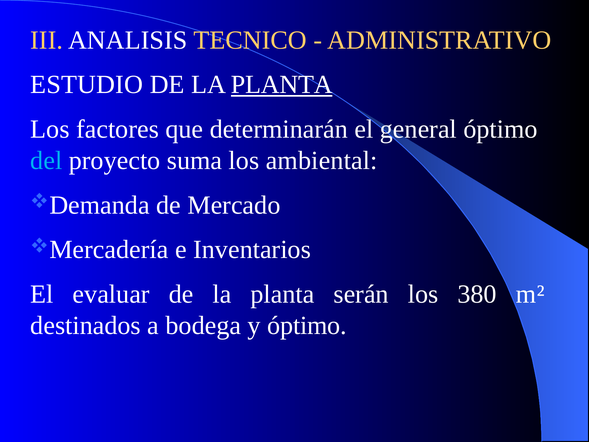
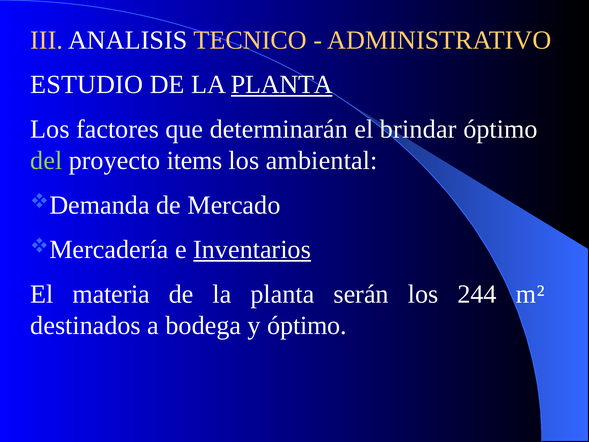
general: general -> brindar (418, 129)
del colour: light blue -> light green (46, 160)
suma: suma -> items (195, 160)
Inventarios underline: none -> present (252, 249)
evaluar: evaluar -> materia (111, 294)
380: 380 -> 244 (477, 294)
